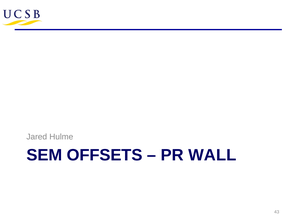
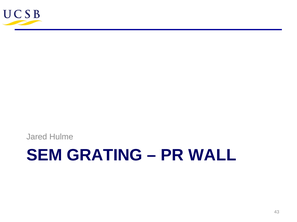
OFFSETS: OFFSETS -> GRATING (105, 156)
